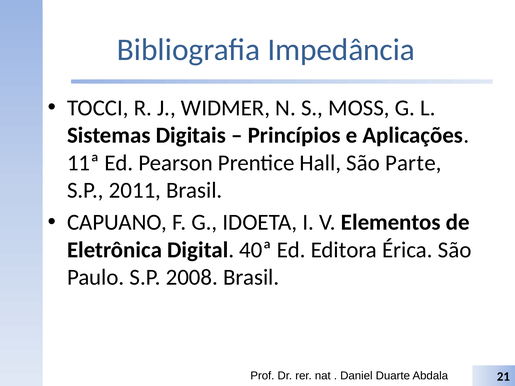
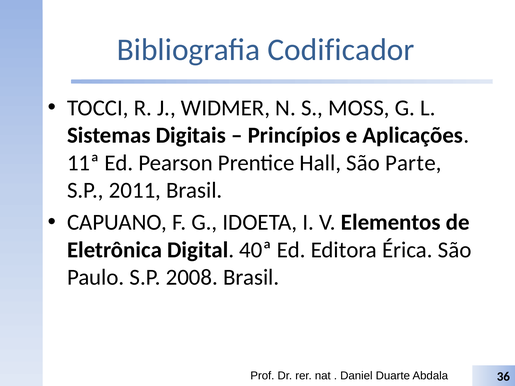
Impedância: Impedância -> Codificador (341, 50)
21: 21 -> 36 (503, 377)
